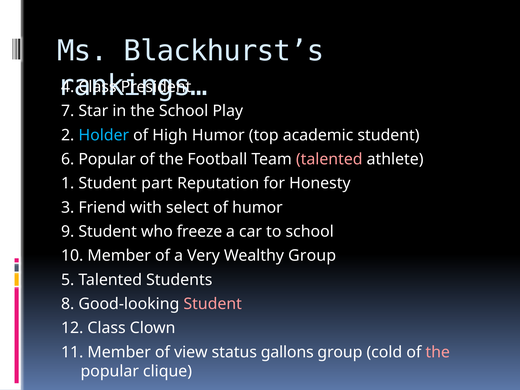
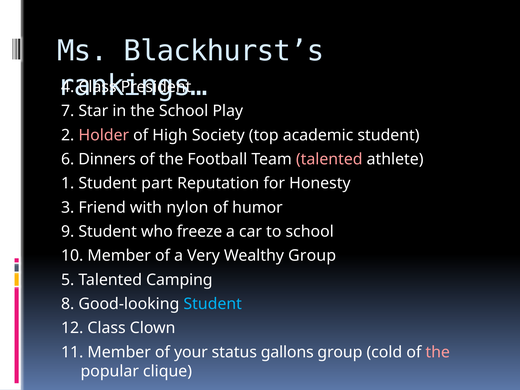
Holder colour: light blue -> pink (104, 135)
High Humor: Humor -> Society (218, 135)
6 Popular: Popular -> Dinners (107, 159)
select: select -> nylon (187, 207)
Students: Students -> Camping (179, 280)
Student colour: pink -> light blue (213, 304)
view: view -> your (191, 352)
